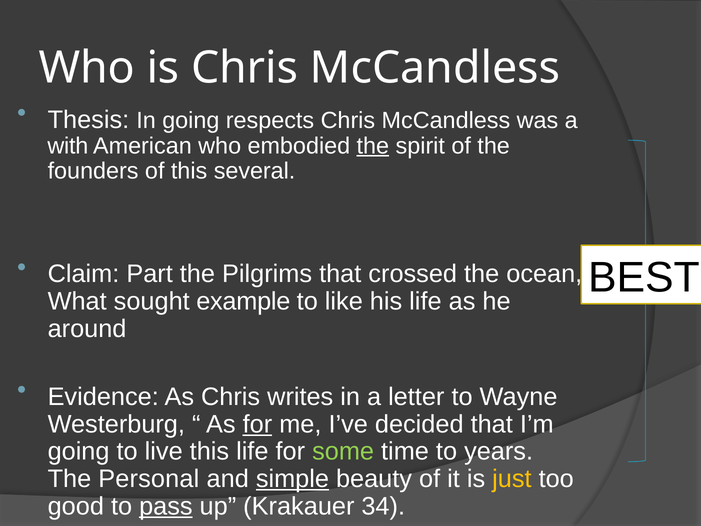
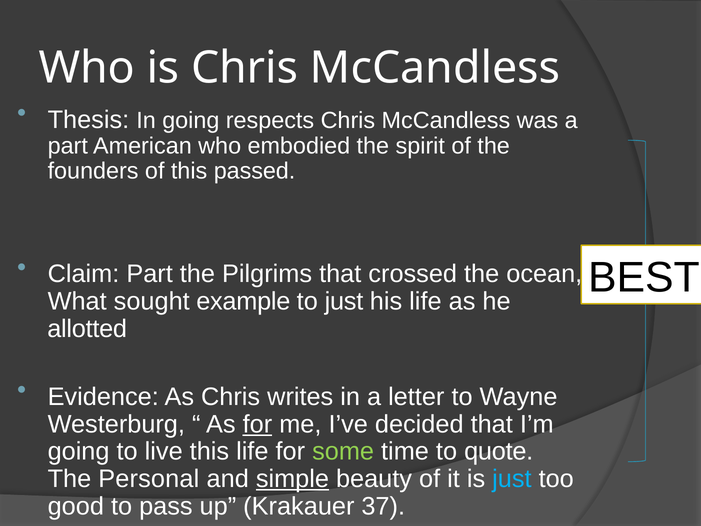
with: with -> part (68, 146)
the underline: present -> none (373, 146)
several: several -> passed (255, 171)
to like: like -> just (344, 301)
around: around -> allotted (87, 329)
years: years -> quote (499, 451)
just colour: yellow -> light blue (512, 479)
pass underline: present -> none (166, 506)
34: 34 -> 37 (383, 506)
